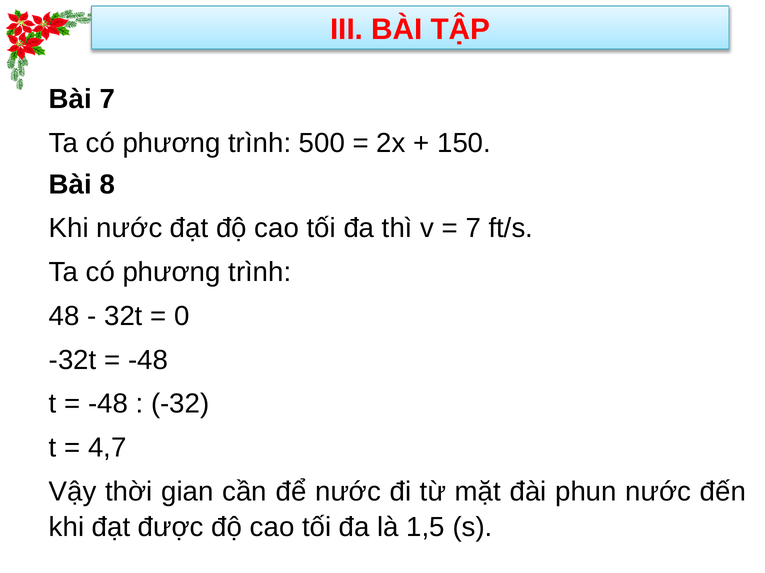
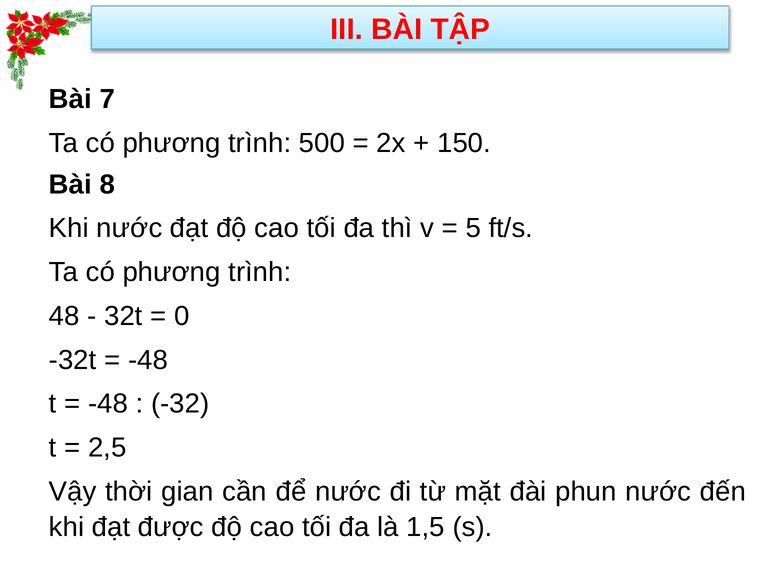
7: 7 -> 5 (473, 229)
4,7: 4,7 -> 2,5 (107, 448)
